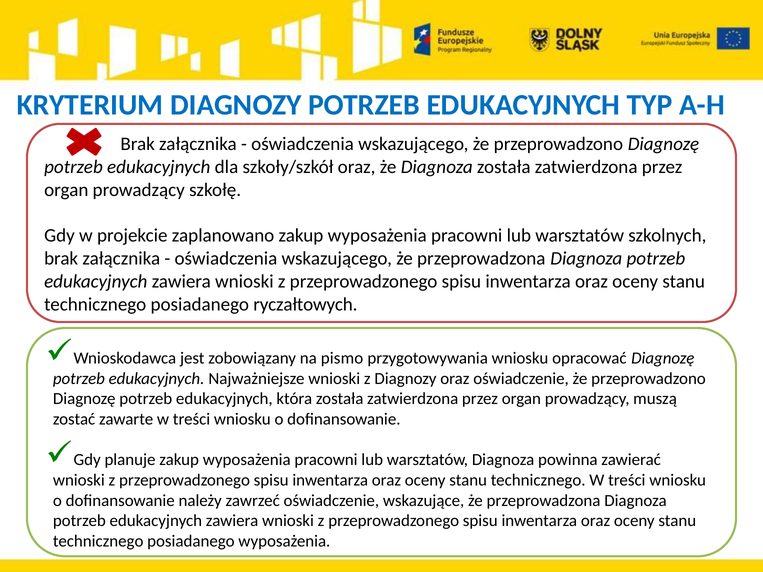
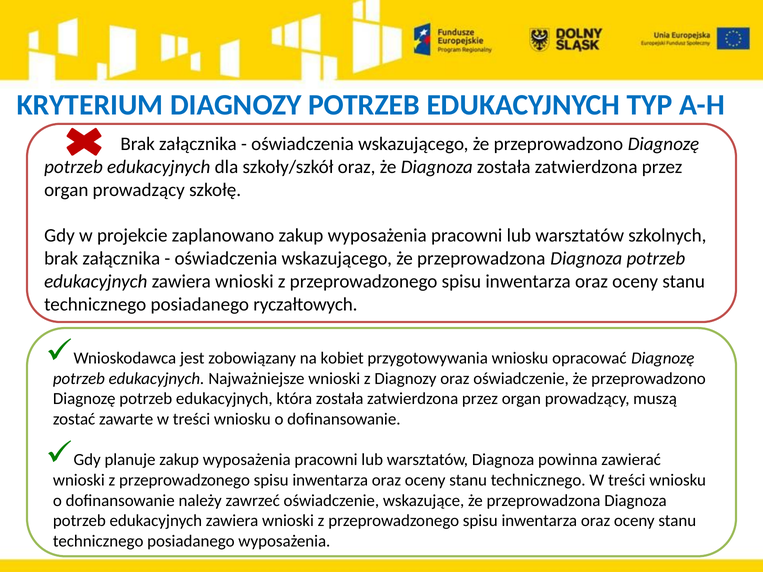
pismo: pismo -> kobiet (342, 358)
